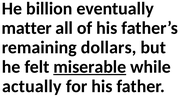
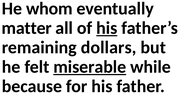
billion: billion -> whom (49, 9)
his underline: none -> present (107, 28)
actually: actually -> because (32, 86)
